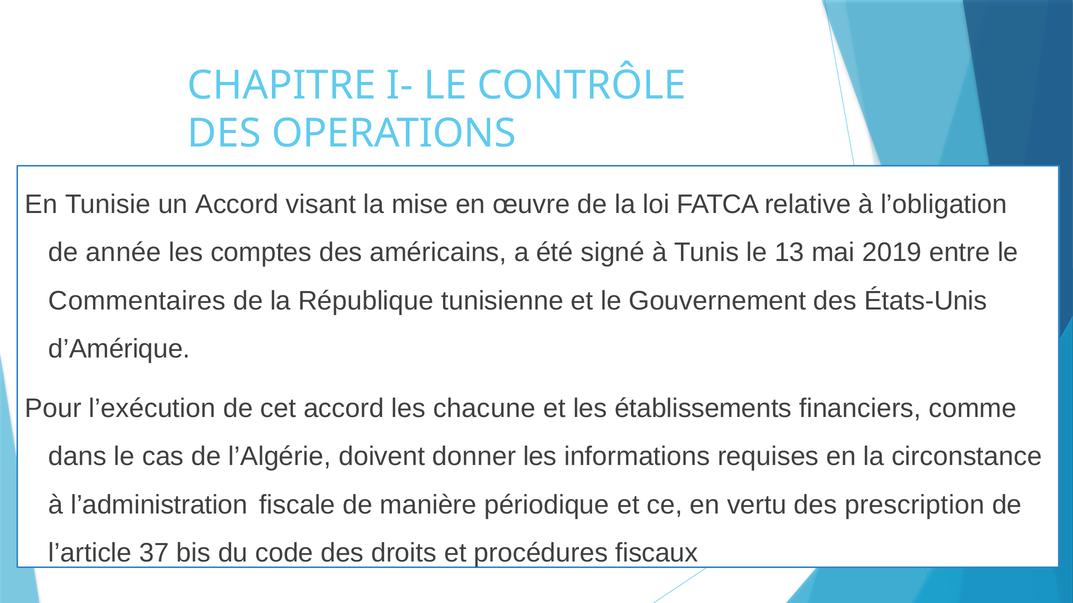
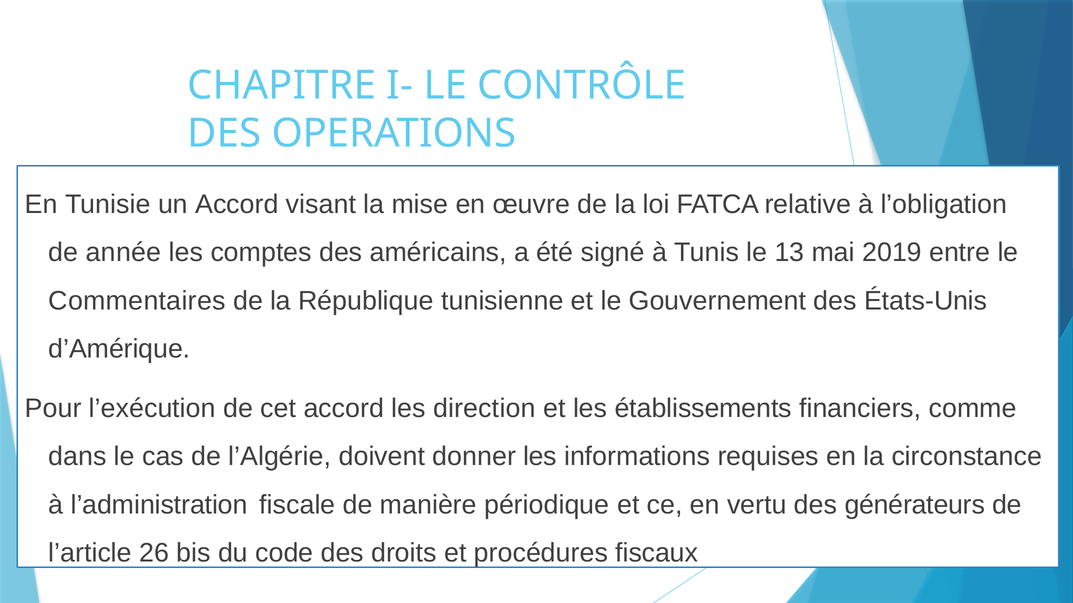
chacune: chacune -> direction (484, 409)
prescription: prescription -> générateurs (915, 505)
37: 37 -> 26 (154, 554)
